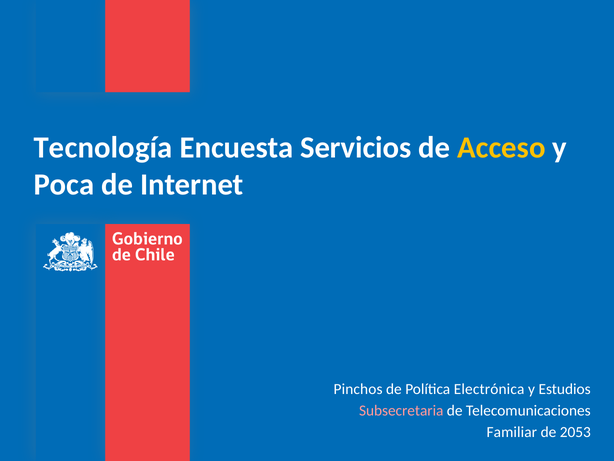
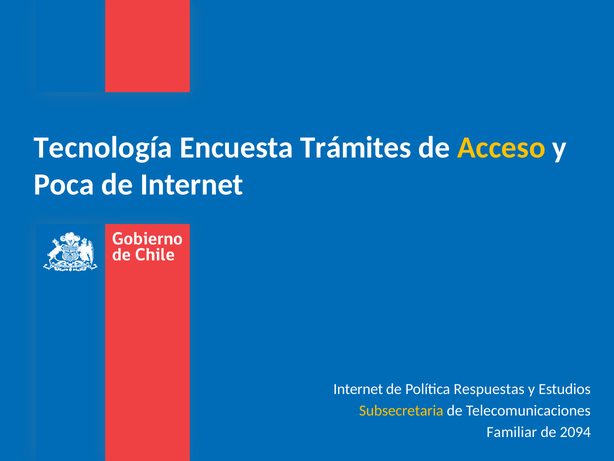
Servicios: Servicios -> Trámites (356, 148)
Pinchos: Pinchos -> Internet (358, 389)
Electrónica: Electrónica -> Respuestas (489, 389)
Subsecretaria colour: pink -> yellow (401, 410)
2053: 2053 -> 2094 (575, 432)
